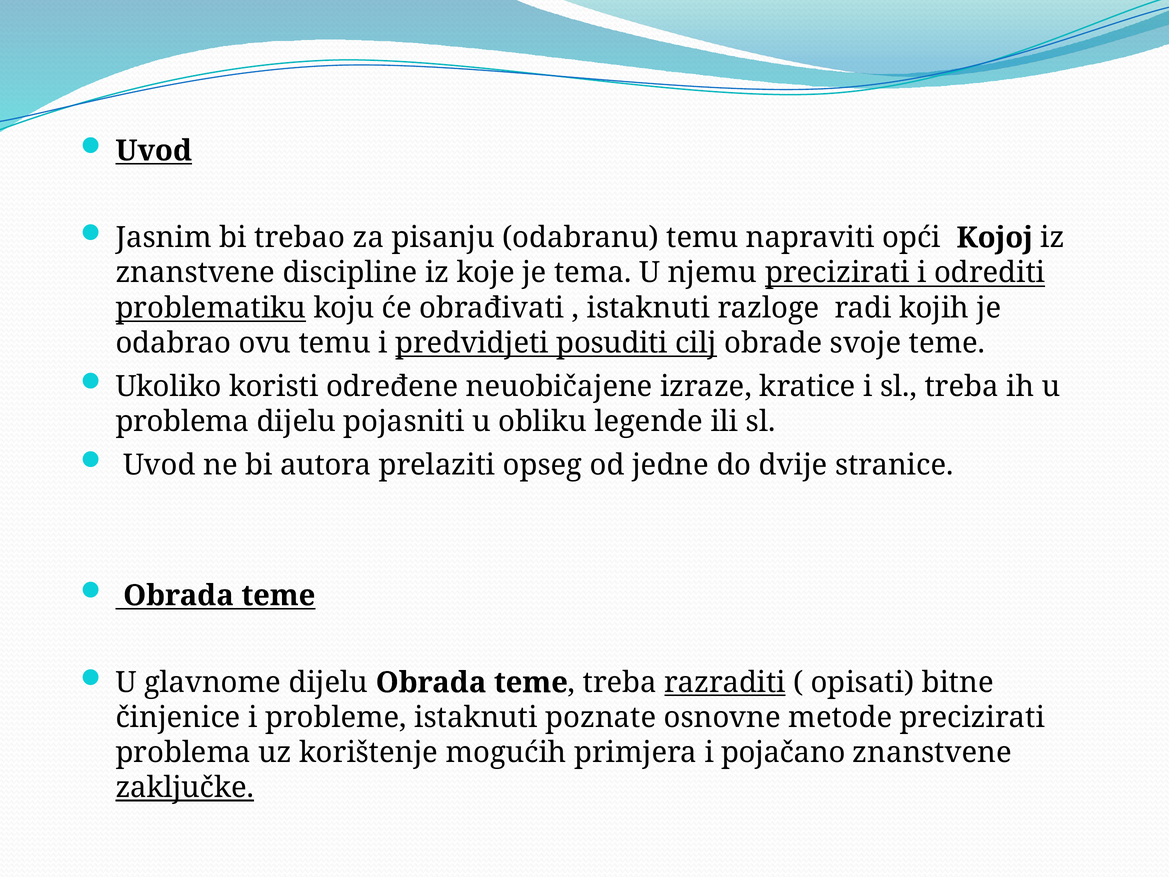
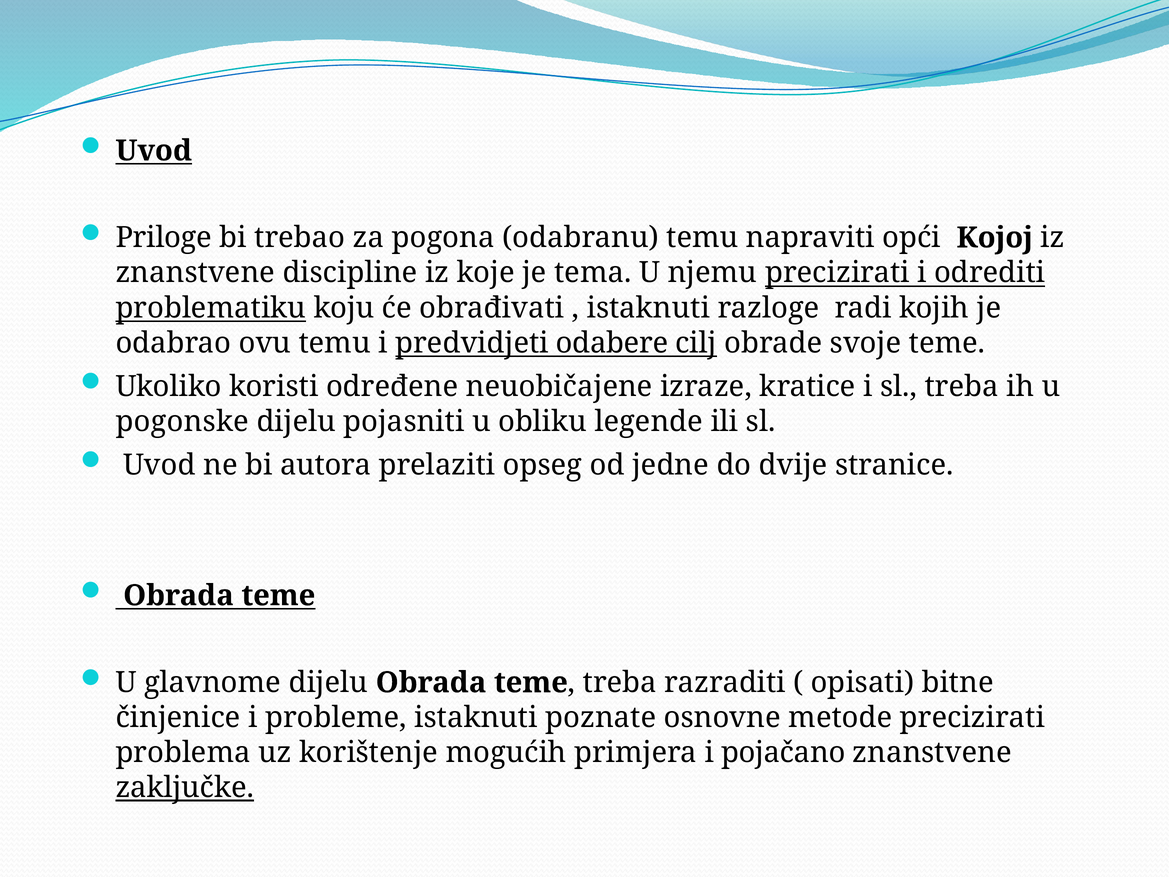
Jasnim: Jasnim -> Priloge (164, 238)
pisanju: pisanju -> pogona (443, 238)
posuditi: posuditi -> odabere (612, 343)
problema: problema -> pogonske (182, 421)
razraditi underline: present -> none (725, 682)
